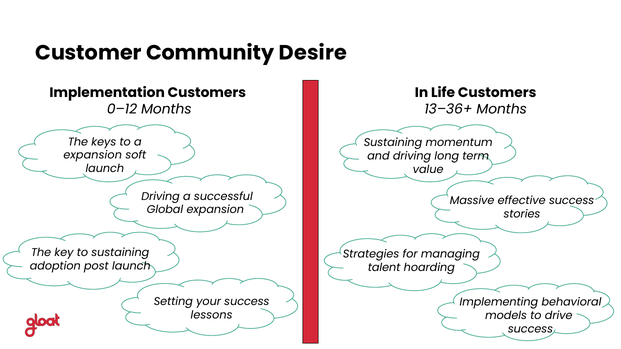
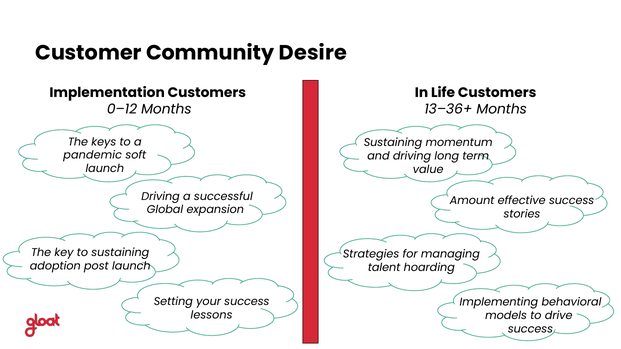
expansion: expansion -> pandemic (93, 155)
Massive: Massive -> Amount (472, 201)
